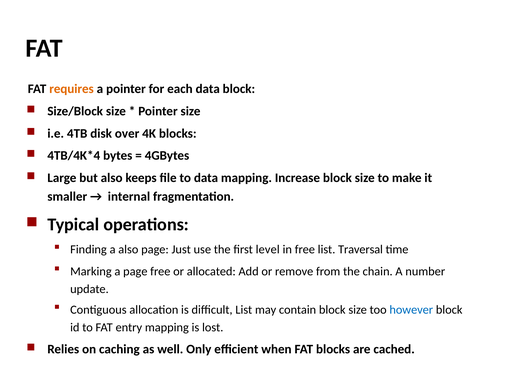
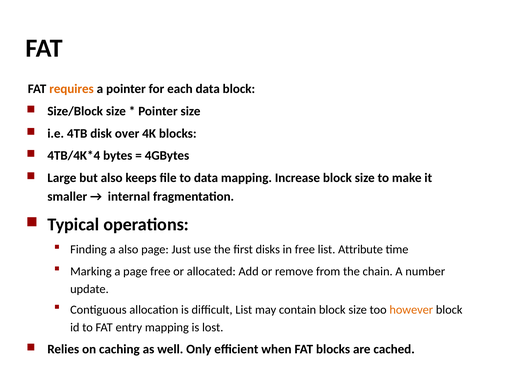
level: level -> disks (268, 250)
Traversal: Traversal -> Attribute (361, 250)
however colour: blue -> orange (411, 310)
